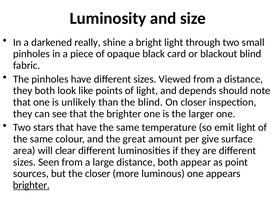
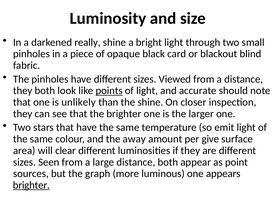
points underline: none -> present (109, 91)
depends: depends -> accurate (198, 91)
the blind: blind -> shine (150, 102)
great: great -> away (134, 139)
the closer: closer -> graph (98, 174)
